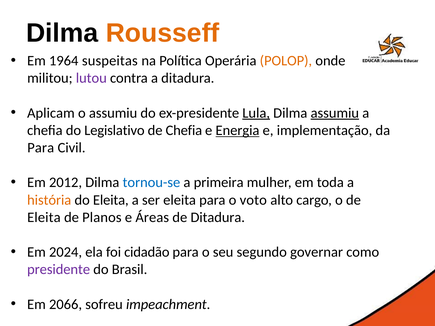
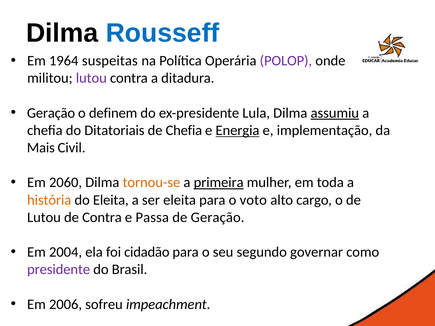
Rousseff colour: orange -> blue (163, 33)
POLOP colour: orange -> purple (286, 61)
Aplicam: Aplicam -> Geração (51, 113)
o assumiu: assumiu -> definem (113, 113)
Lula underline: present -> none (256, 113)
Legislativo: Legislativo -> Ditatoriais (114, 130)
Para: Para -> Mais (41, 148)
2012: 2012 -> 2060 (66, 183)
tornou-se colour: blue -> orange (151, 183)
primeira underline: none -> present (219, 183)
Eleita: Eleita -> Lutou (44, 217)
de Planos: Planos -> Contra (102, 217)
Áreas: Áreas -> Passa (152, 217)
de Ditadura: Ditadura -> Geração (218, 217)
2024: 2024 -> 2004 (66, 252)
2066: 2066 -> 2006 (66, 304)
